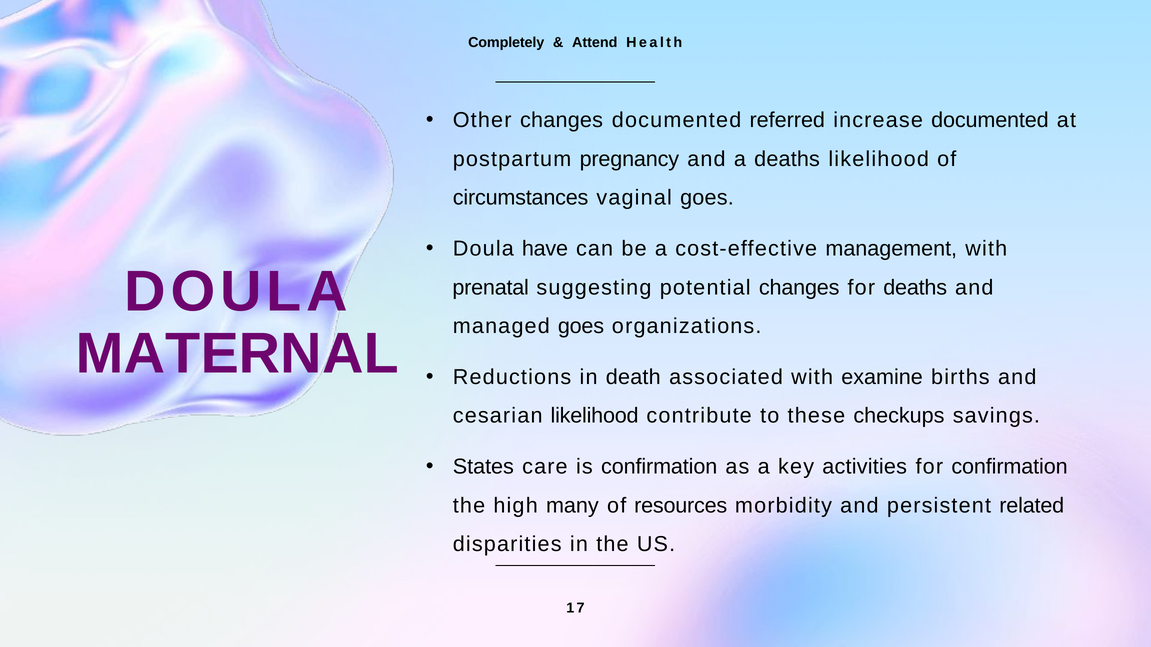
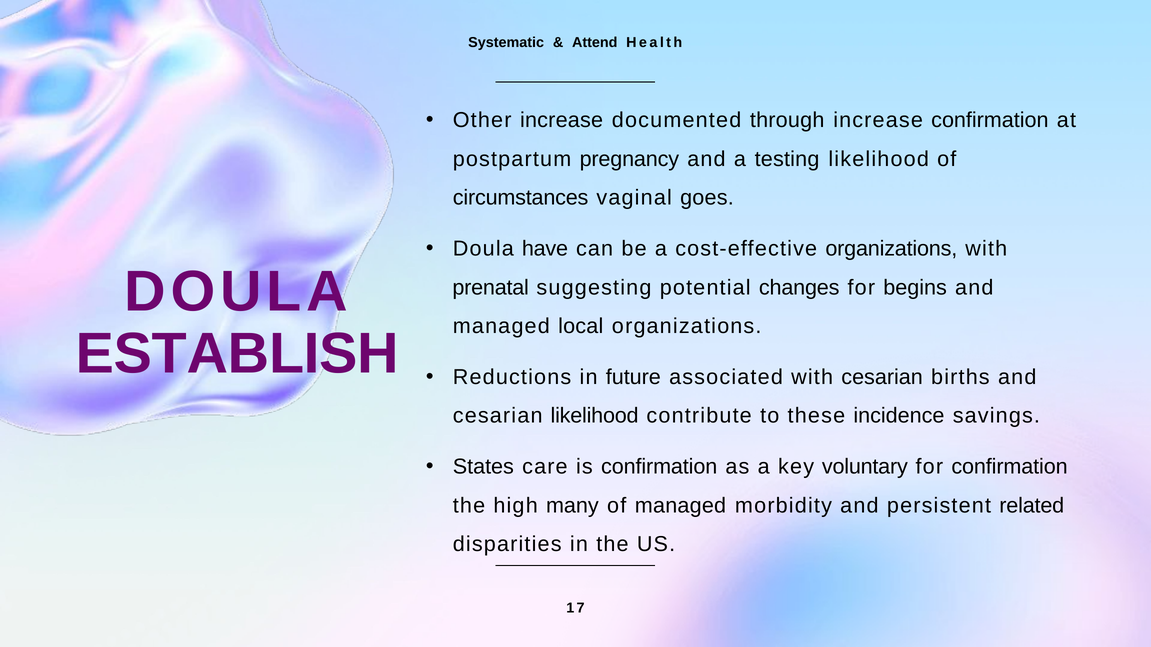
Completely: Completely -> Systematic (506, 42)
Other changes: changes -> increase (562, 120)
referred: referred -> through (787, 120)
increase documented: documented -> confirmation (990, 120)
a deaths: deaths -> testing (787, 159)
cost-effective management: management -> organizations (891, 249)
for deaths: deaths -> begins (915, 288)
managed goes: goes -> local (581, 326)
MATERNAL: MATERNAL -> ESTABLISH (237, 354)
death: death -> future (633, 377)
with examine: examine -> cesarian (882, 377)
checkups: checkups -> incidence (899, 416)
activities: activities -> voluntary (865, 467)
of resources: resources -> managed (680, 506)
